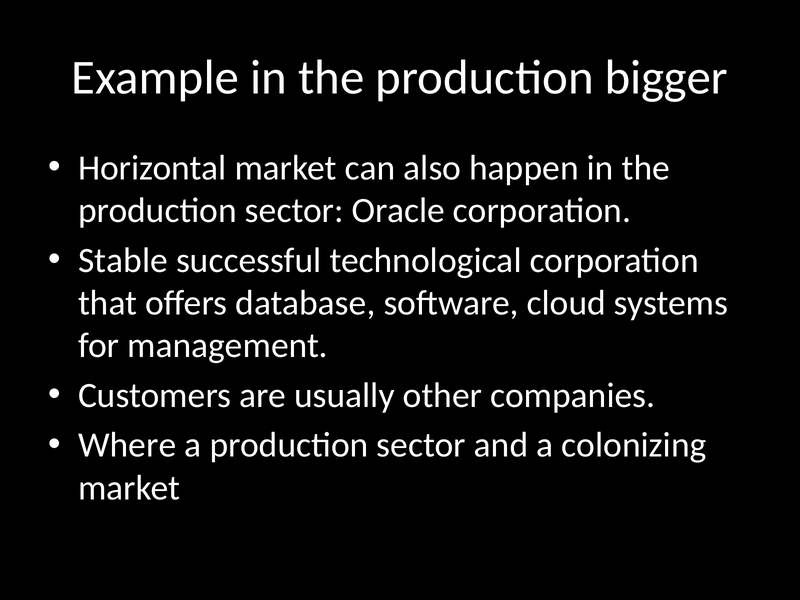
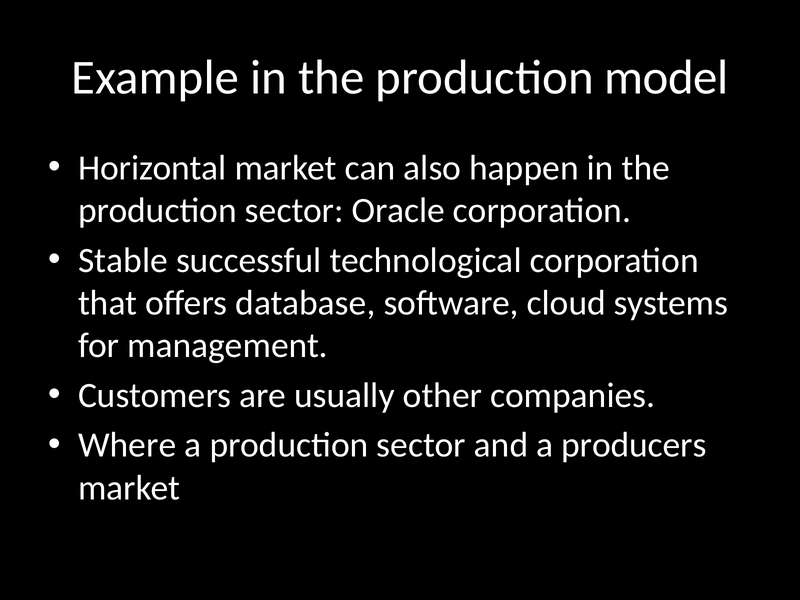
bigger: bigger -> model (666, 77)
colonizing: colonizing -> producers (634, 445)
